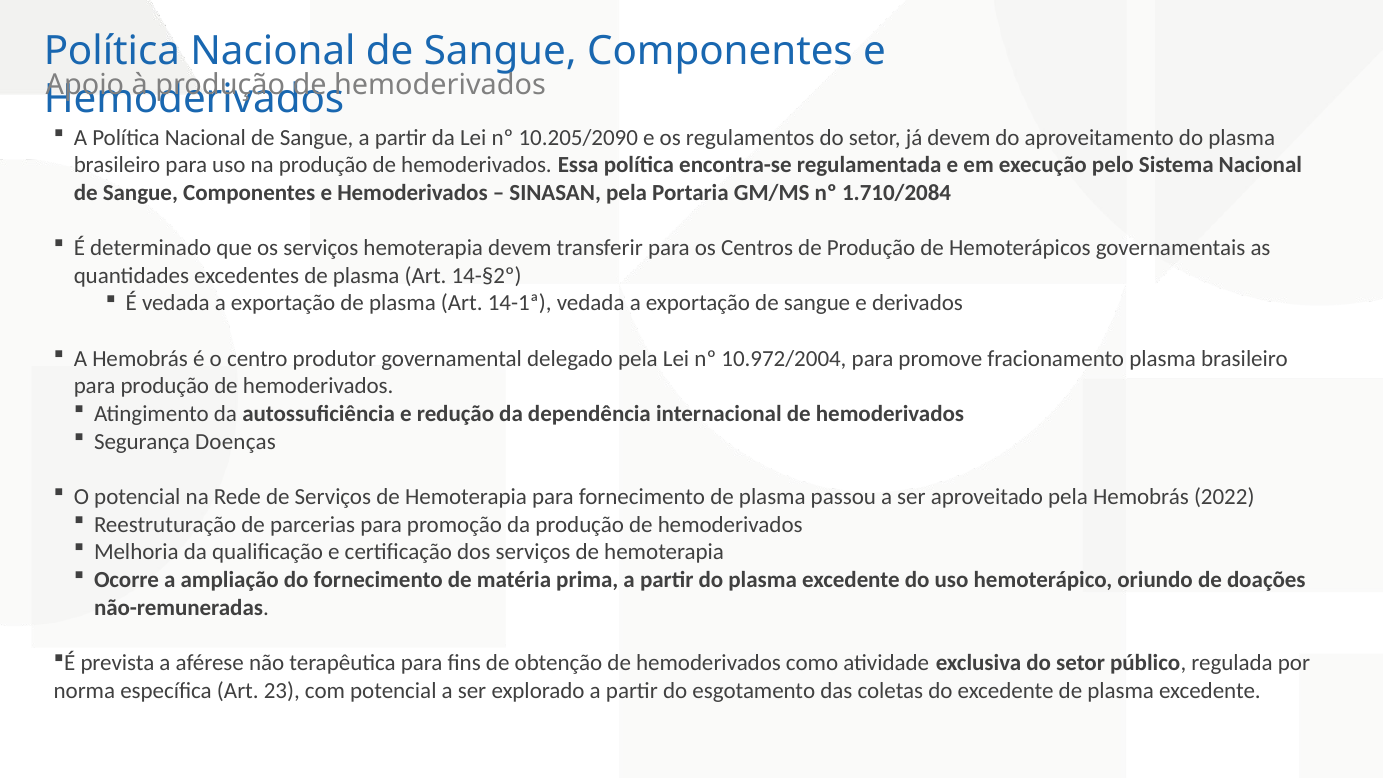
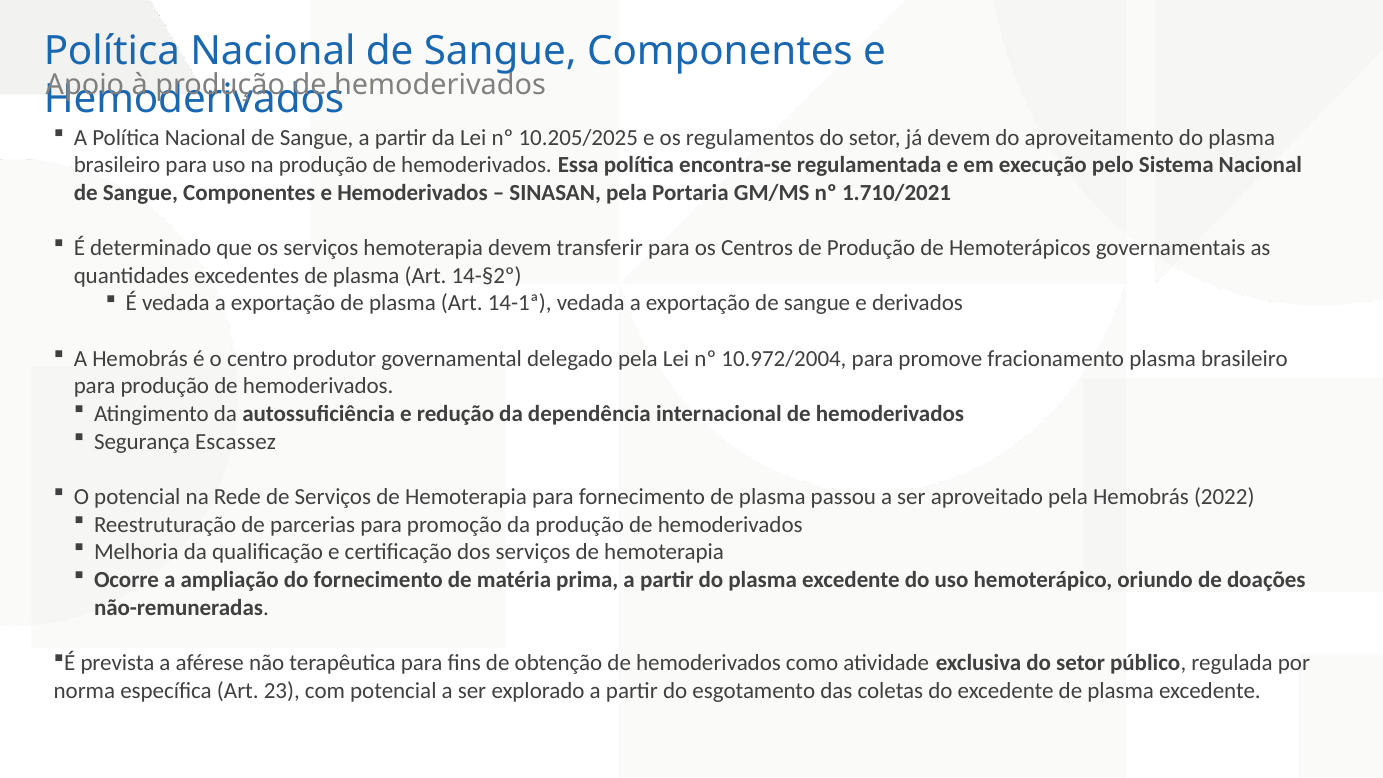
10.205/2090: 10.205/2090 -> 10.205/2025 (578, 137)
1.710/2084: 1.710/2084 -> 1.710/2021 (897, 193)
Doenças: Doenças -> Escassez (236, 442)
